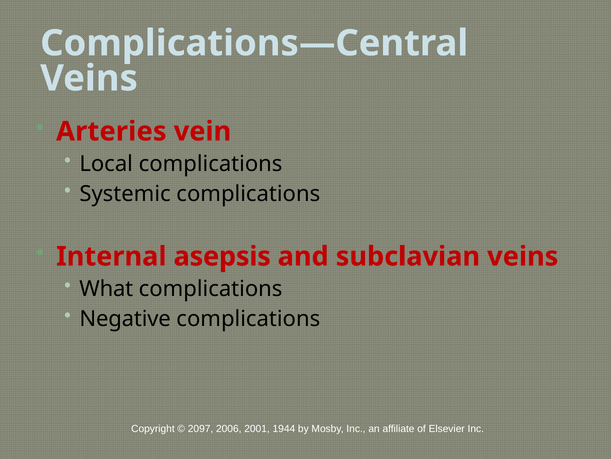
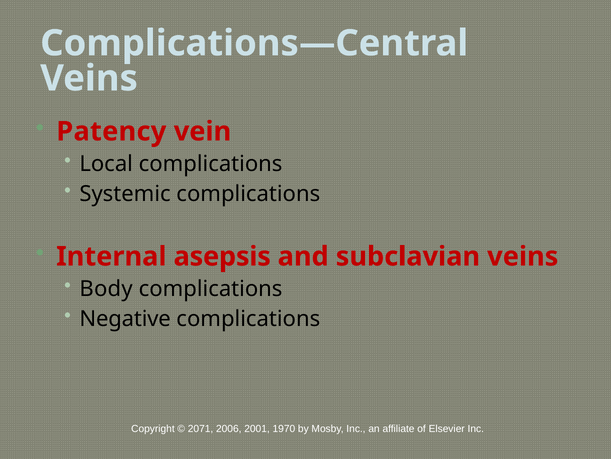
Arteries: Arteries -> Patency (111, 131)
What: What -> Body (106, 289)
2097: 2097 -> 2071 (201, 428)
1944: 1944 -> 1970 (284, 428)
